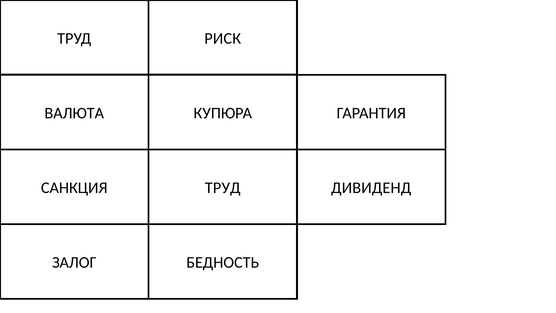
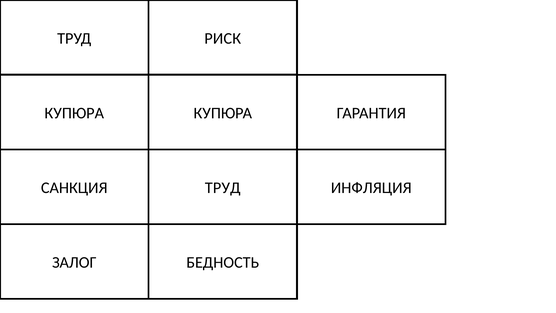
ВАЛЮТА: ВАЛЮТА -> КУПЮРА (74, 113)
ДИВИДЕНД: ДИВИДЕНД -> ИНФЛЯЦИЯ (371, 188)
